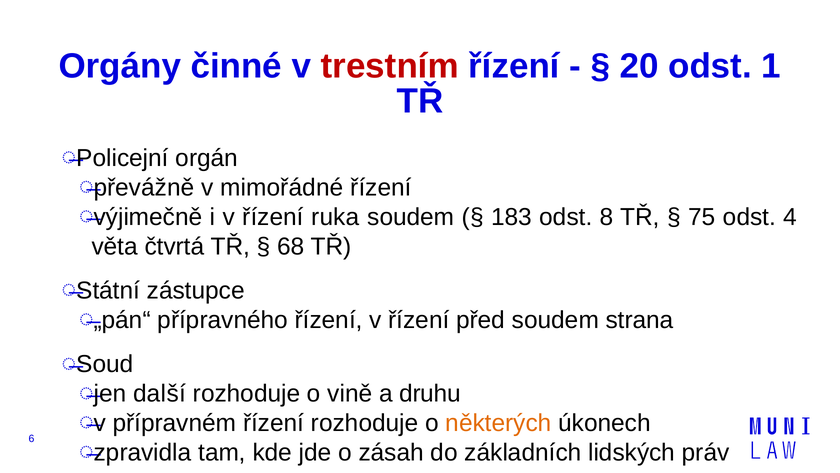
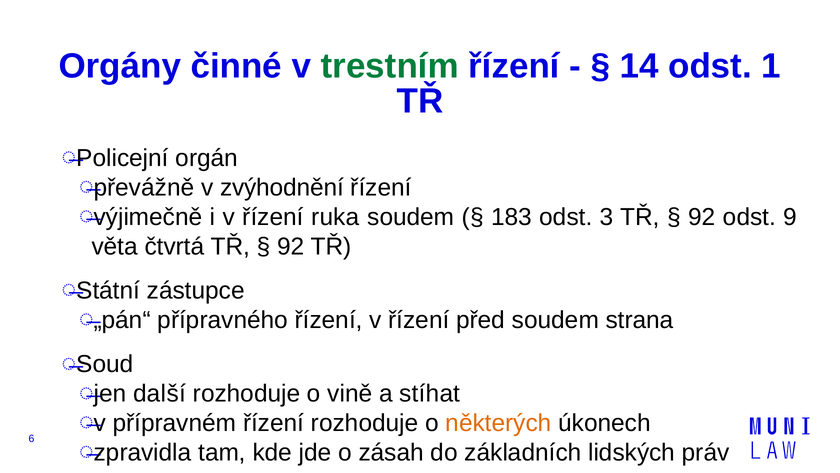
trestním colour: red -> green (390, 66)
20: 20 -> 14 (639, 66)
mimořádné: mimořádné -> zvýhodnění (282, 187)
8: 8 -> 3 (607, 217)
75: 75 -> 92 (702, 217)
4: 4 -> 9 (790, 217)
68: 68 -> 92 (291, 246)
druhu: druhu -> stíhat (430, 393)
